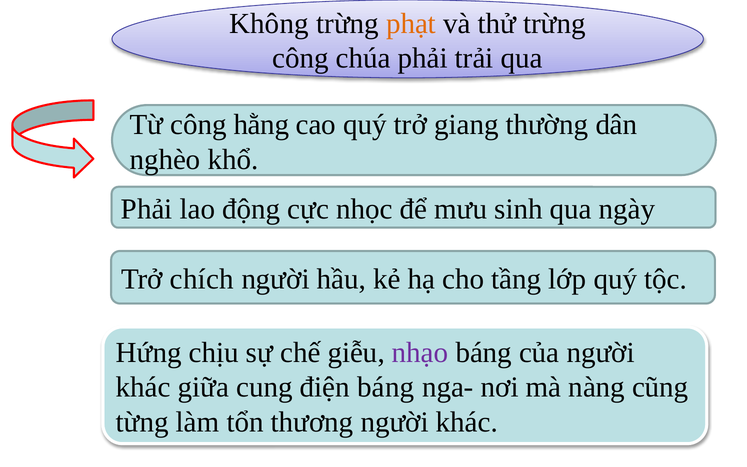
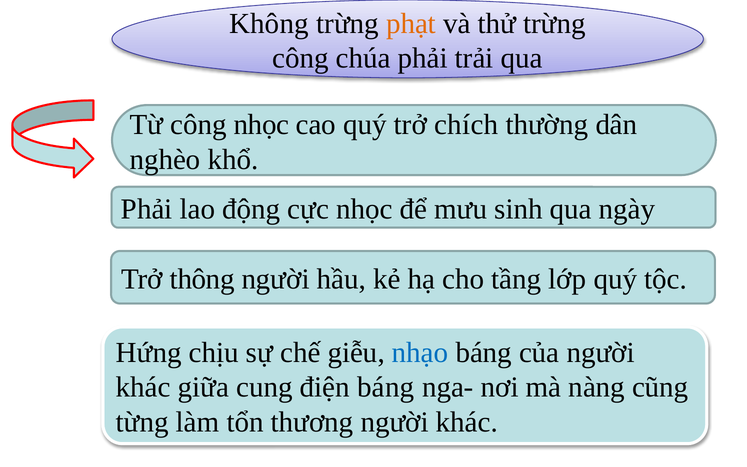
công hằng: hằng -> nhọc (261, 125)
giang: giang -> chích (466, 125)
chích: chích -> thông (202, 279)
nhạo colour: purple -> blue (420, 352)
